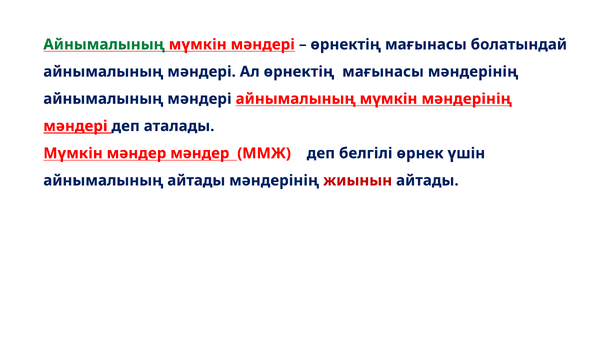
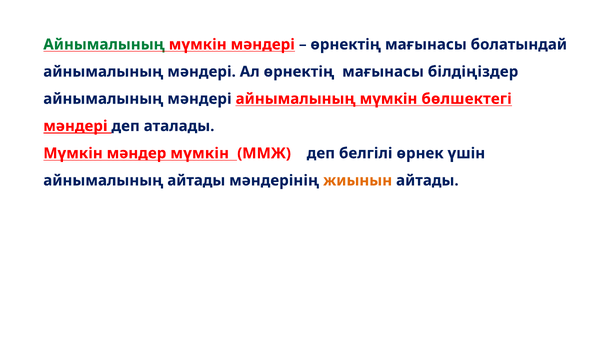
мағынасы мәндерінің: мәндерінің -> білдіңіздер (473, 72)
мүмкін мәндерінің: мәндерінің -> бөлшектегі (467, 99)
мәндер мәндер: мәндер -> мүмкін (200, 153)
жиынын colour: red -> orange (358, 181)
